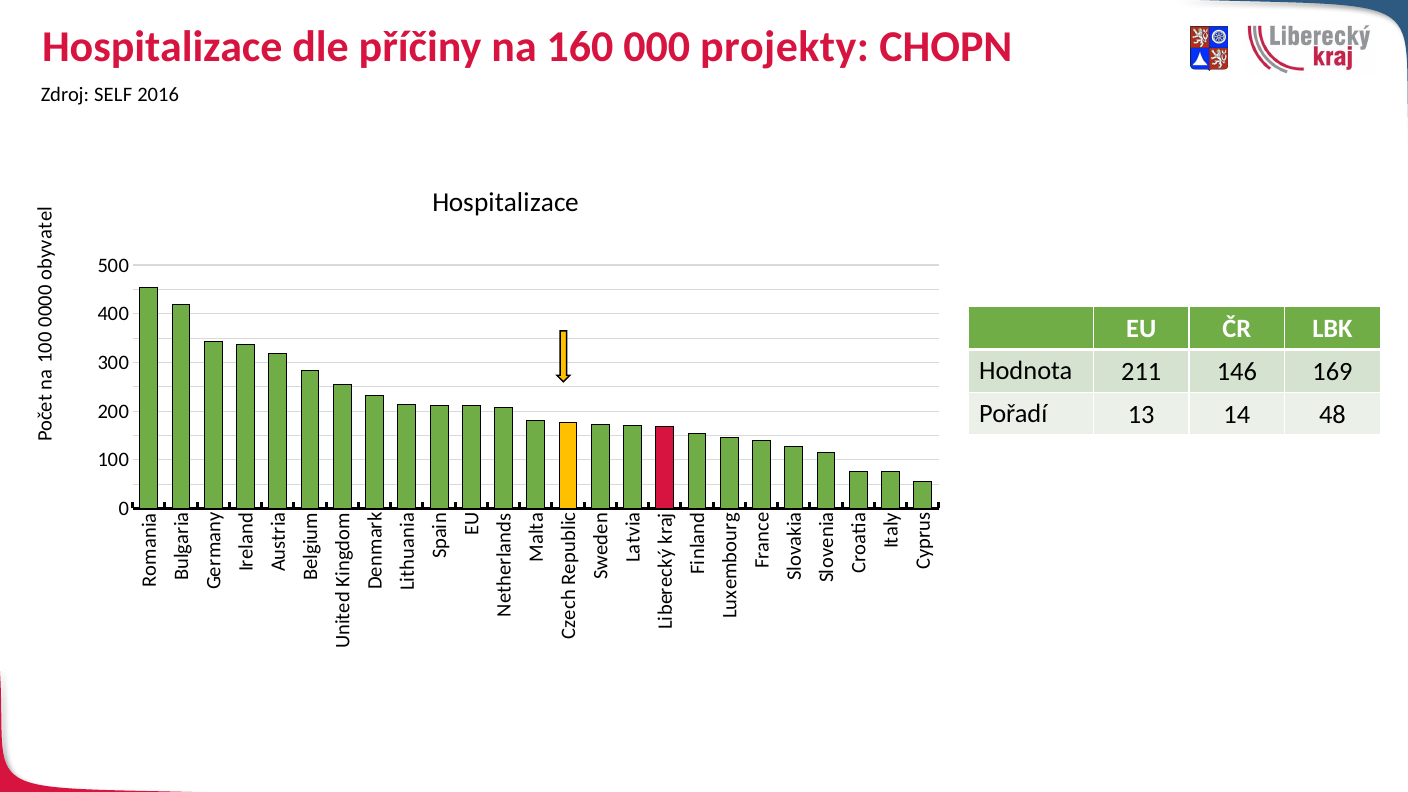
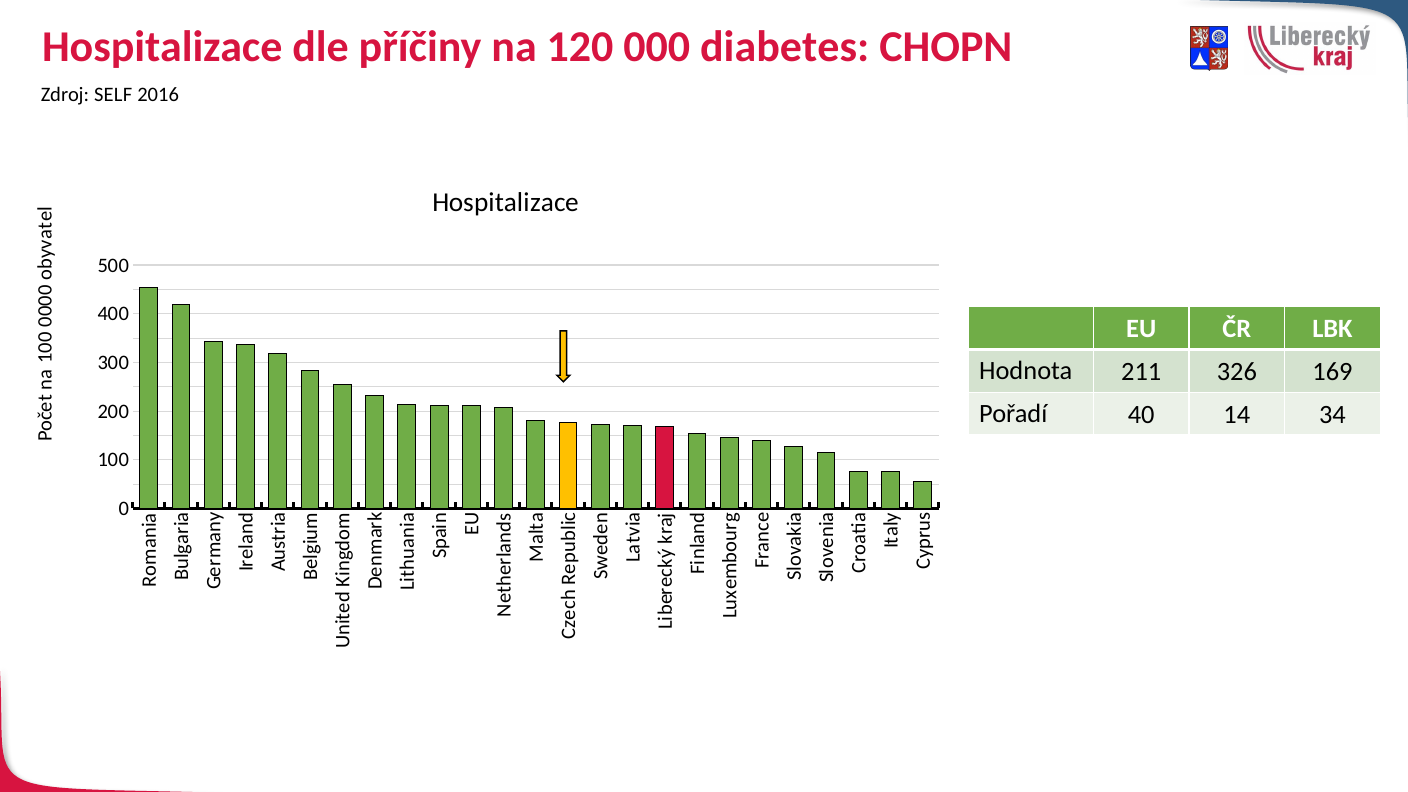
160: 160 -> 120 (580, 47)
projekty: projekty -> diabetes (785, 47)
146: 146 -> 326 (1237, 372)
13: 13 -> 40 (1141, 415)
48: 48 -> 34 (1332, 415)
